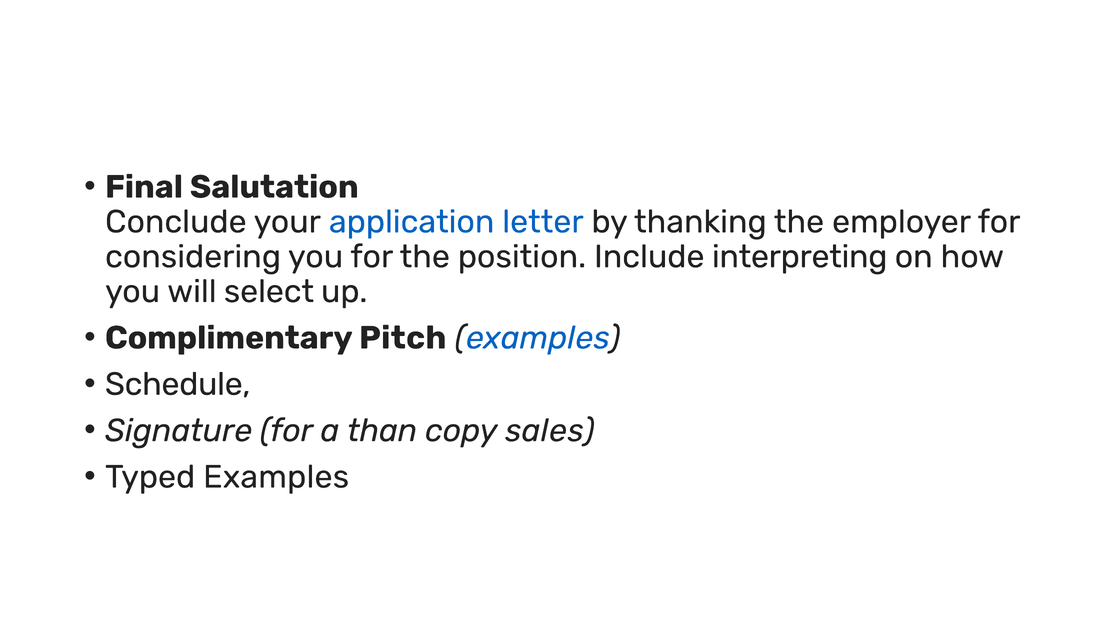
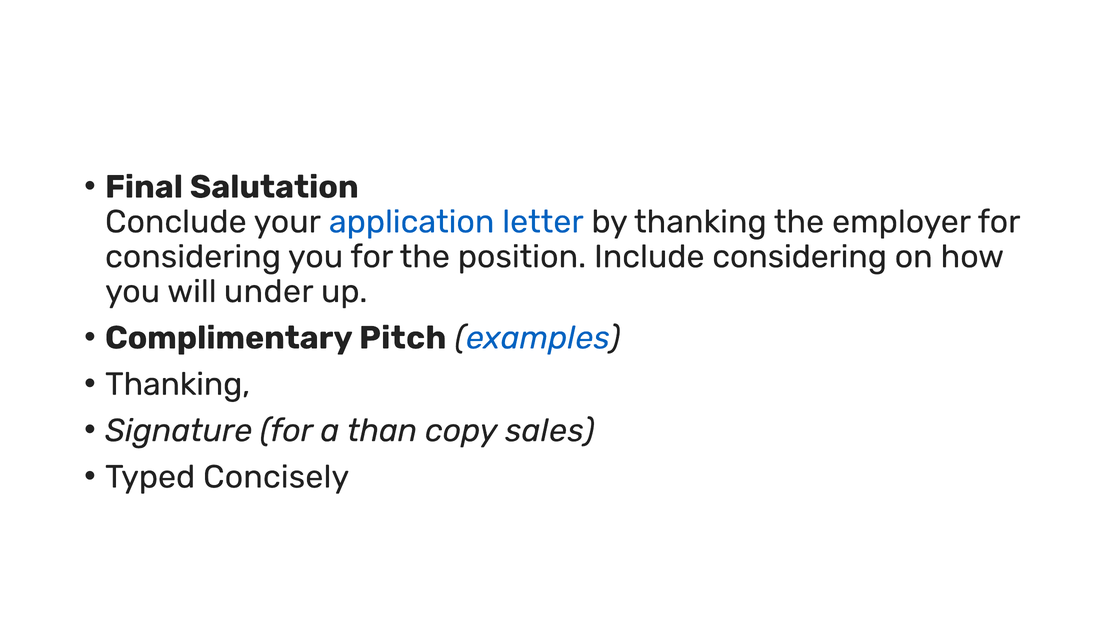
Include interpreting: interpreting -> considering (800, 257)
select: select -> under (269, 292)
Schedule: Schedule -> Thanking (178, 384)
Typed Examples: Examples -> Concisely (276, 477)
